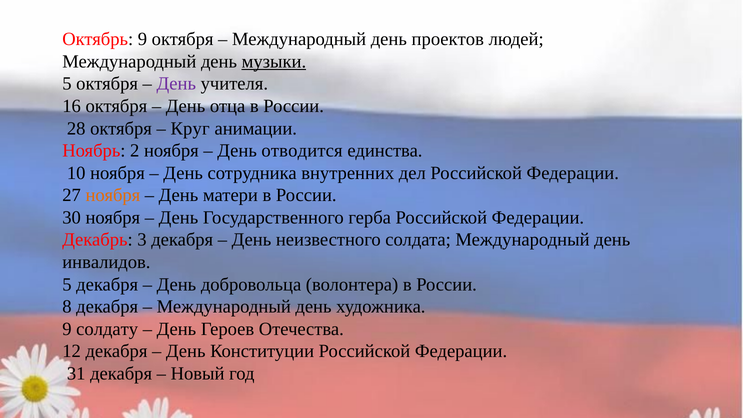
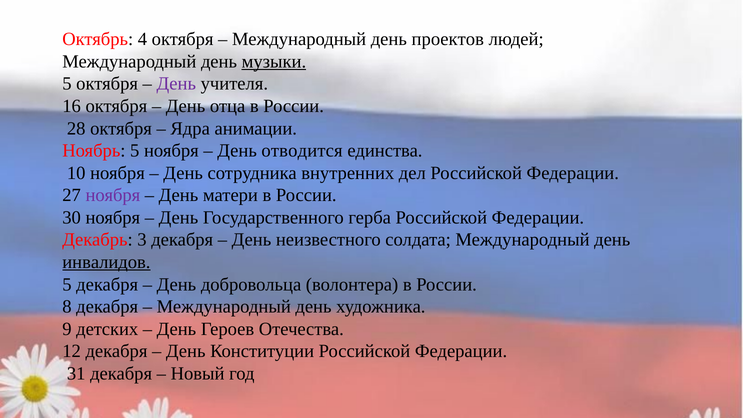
Октябрь 9: 9 -> 4 (142, 39)
Круг: Круг -> Ядра (190, 128)
Ноябрь 2: 2 -> 5 (135, 151)
ноября colour: orange -> purple (113, 195)
инвалидов underline: none -> present (106, 262)
солдату: солдату -> детских (107, 329)
